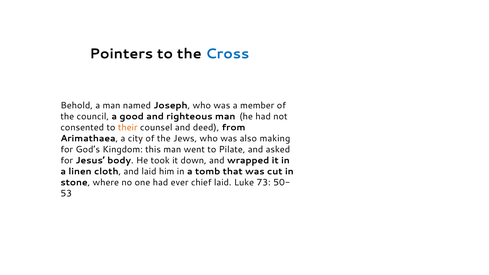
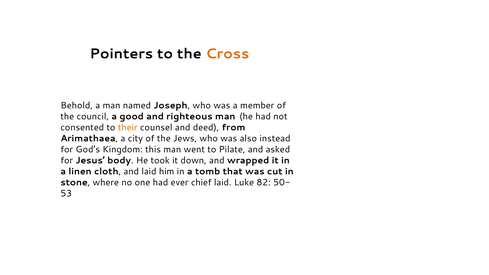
Cross colour: blue -> orange (227, 54)
making: making -> instead (275, 138)
73: 73 -> 82 (264, 182)
